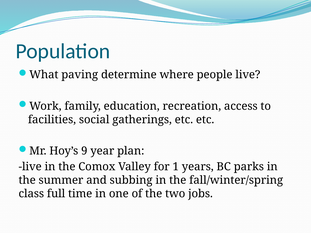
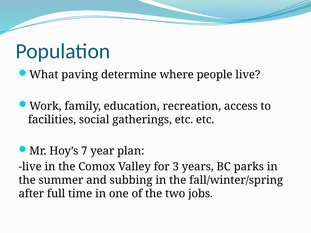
9: 9 -> 7 (84, 151)
1: 1 -> 3 (176, 167)
class: class -> after (31, 194)
